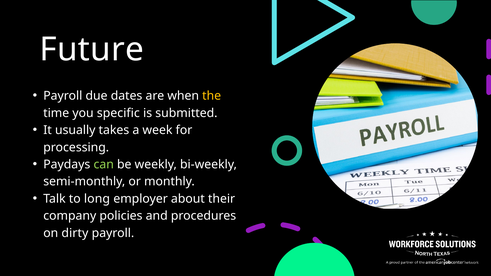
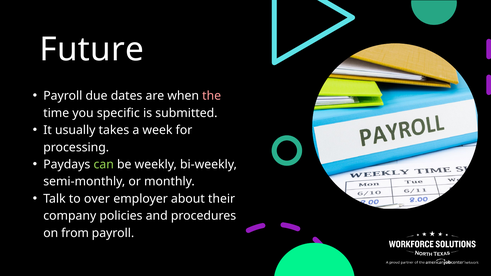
the colour: yellow -> pink (212, 96)
long: long -> over (97, 199)
dirty: dirty -> from (75, 233)
